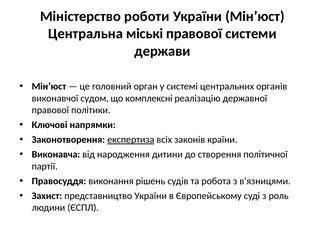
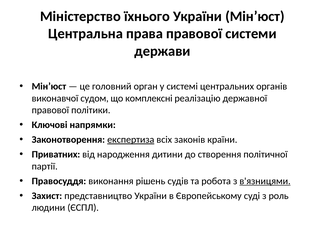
роботи: роботи -> їхнього (147, 16)
міські: міські -> права (145, 34)
Виконавча: Виконавча -> Приватних (56, 155)
в'язницями underline: none -> present (265, 182)
